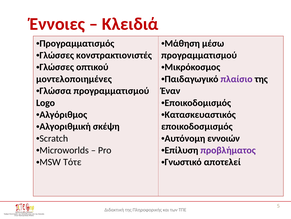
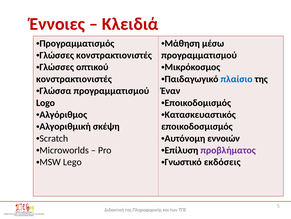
πλαίσιο colour: purple -> blue (237, 79)
μοντελοποιημένες: μοντελοποιημένες -> κονστρακτιονιστές (74, 79)
Τότε: Τότε -> Lego (72, 162)
αποτελεί: αποτελεί -> εκδόσεις (222, 162)
